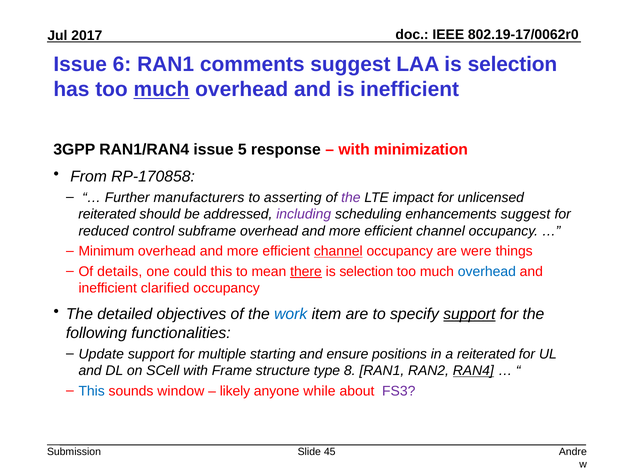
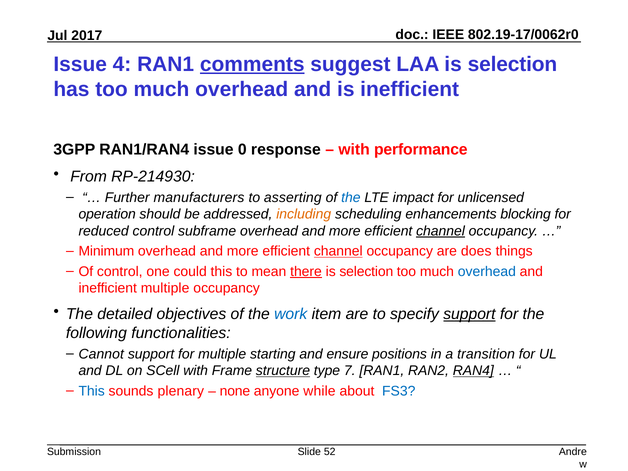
6: 6 -> 4 (122, 64)
comments underline: none -> present (252, 64)
much underline: present -> none (161, 89)
5: 5 -> 0 (242, 150)
minimization: minimization -> performance (421, 150)
RP-170858: RP-170858 -> RP-214930 (153, 176)
the colour: purple -> blue (351, 198)
reiterated: reiterated -> operation (107, 214)
including colour: purple -> orange (304, 214)
enhancements suggest: suggest -> blocking (526, 214)
channel underline: none -> present (441, 231)
were: were -> does (476, 251)
Of details: details -> control (120, 272)
inefficient clarified: clarified -> multiple (165, 288)
Update: Update -> Cannot (101, 354)
a reiterated: reiterated -> transition (486, 354)
structure underline: none -> present (283, 371)
8: 8 -> 7 (350, 371)
window: window -> plenary (181, 391)
likely: likely -> none (235, 391)
FS3 colour: purple -> blue (399, 391)
45: 45 -> 52 (330, 452)
